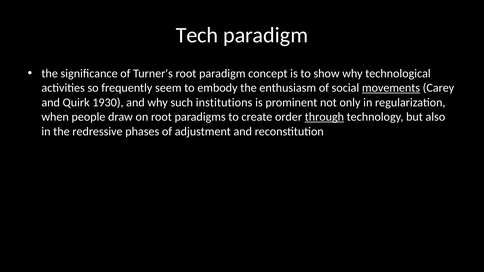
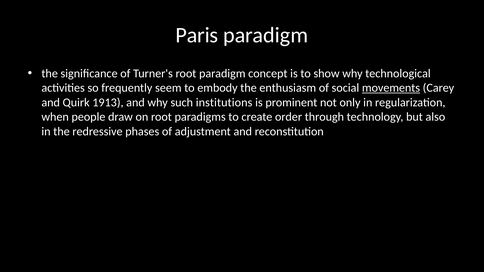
Tech: Tech -> Paris (197, 35)
1930: 1930 -> 1913 (108, 102)
through underline: present -> none (324, 117)
